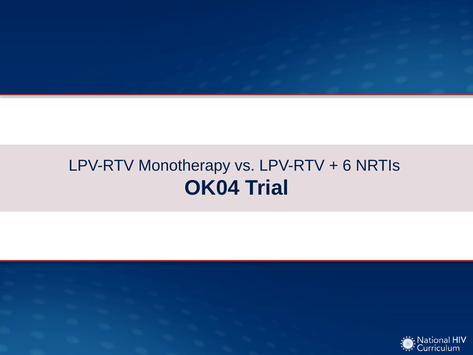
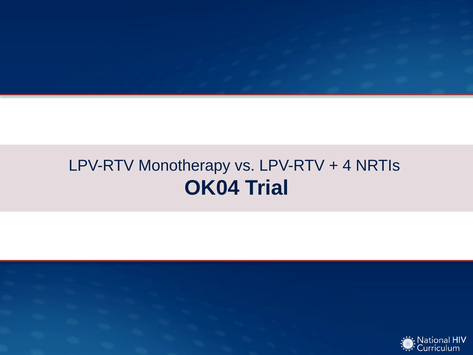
6: 6 -> 4 (347, 165)
